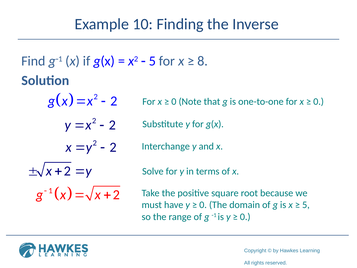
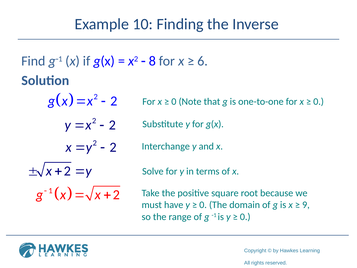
5: 5 -> 8 (152, 61)
8: 8 -> 6 (203, 61)
5: 5 -> 9 (306, 205)
